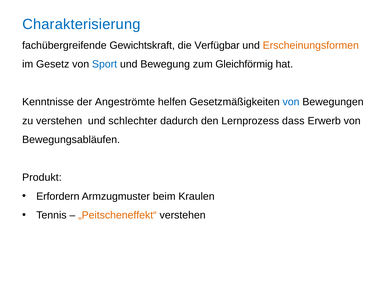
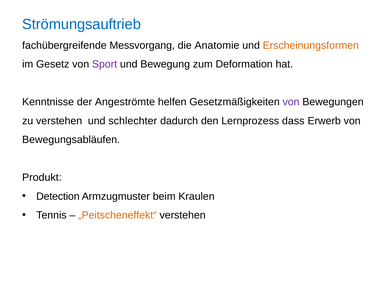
Charakterisierung: Charakterisierung -> Strömungsauftrieb (82, 24)
Gewichtskraft: Gewichtskraft -> Messvorgang (142, 45)
Verfügbar: Verfügbar -> Anatomie (217, 45)
Sport colour: blue -> purple (105, 64)
Gleichförmig: Gleichförmig -> Deformation (244, 64)
von colour: blue -> purple (291, 102)
Erfordern: Erfordern -> Detection (58, 196)
